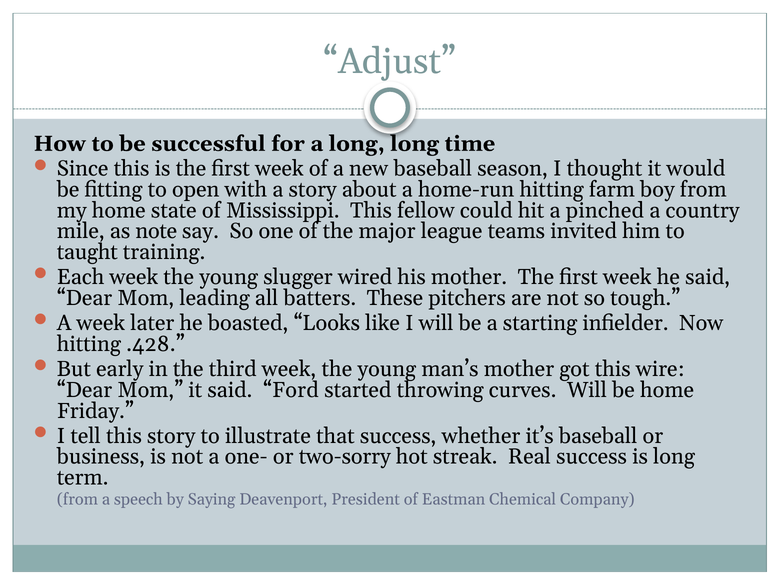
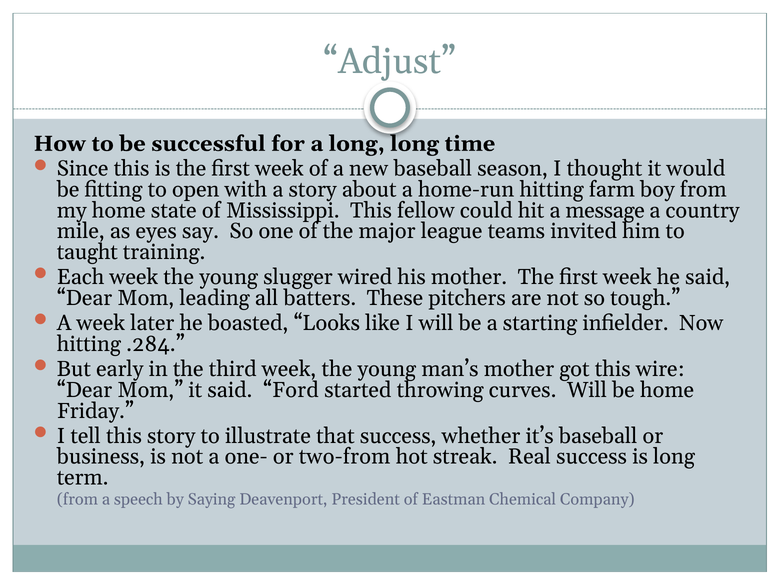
pinched: pinched -> message (605, 210)
note: note -> eyes (156, 231)
.428: .428 -> .284 (155, 344)
two-sorry: two-sorry -> two-from (345, 457)
